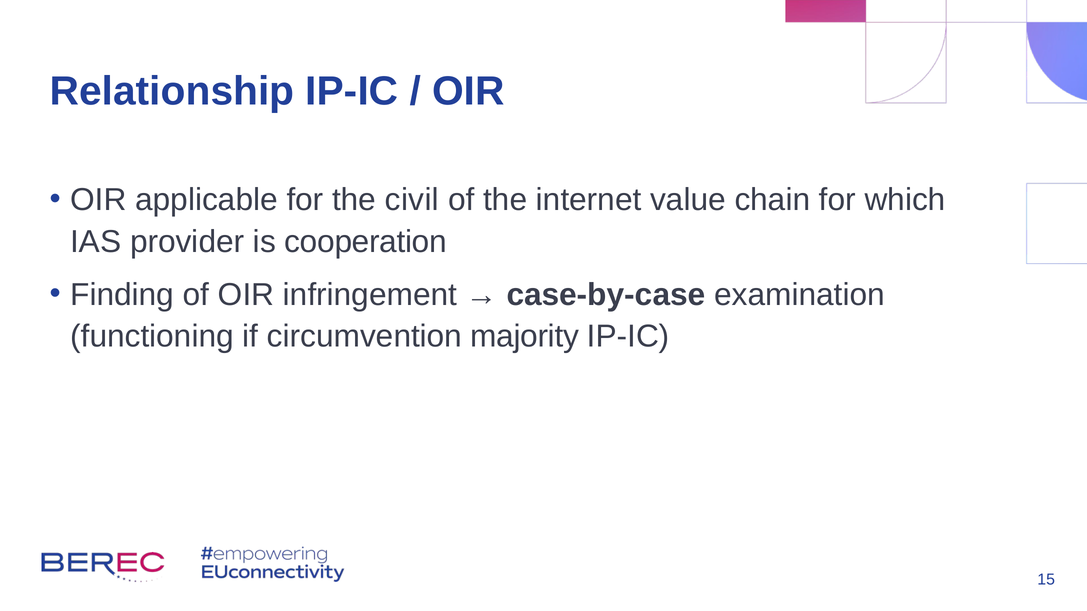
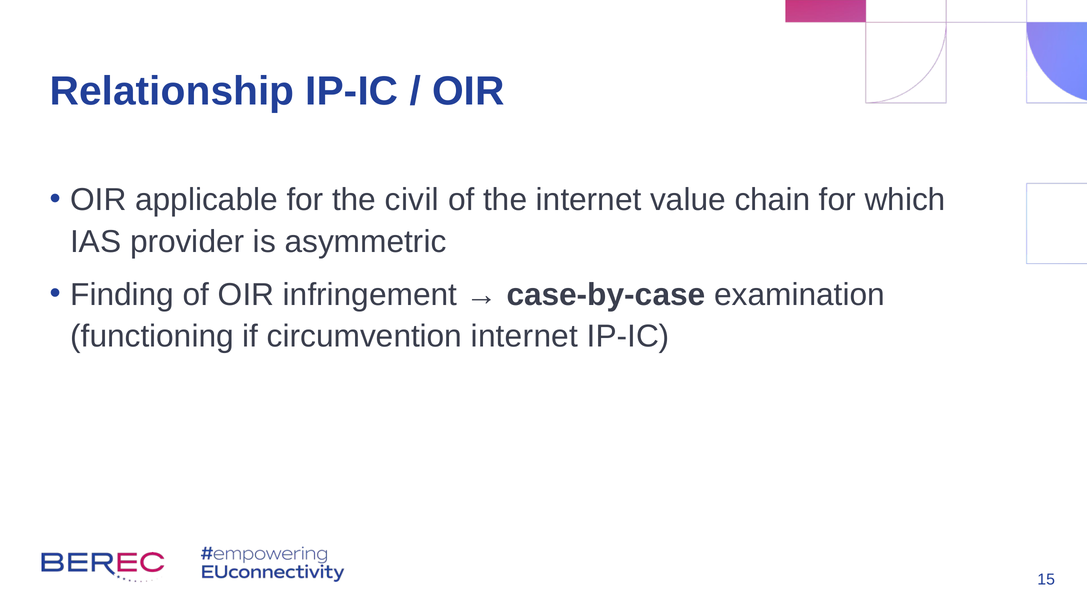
cooperation: cooperation -> asymmetric (365, 242)
circumvention majority: majority -> internet (524, 337)
